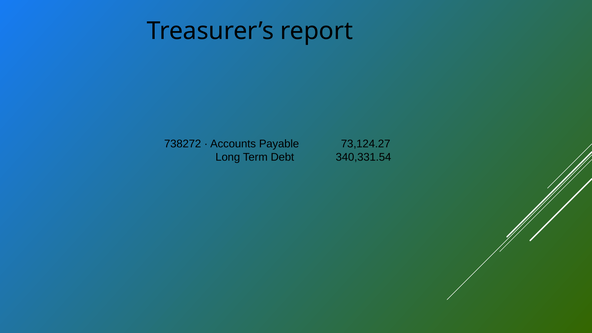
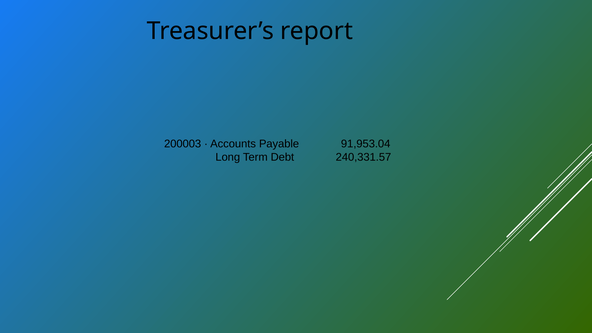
738272: 738272 -> 200003 (183, 144)
73,124.27: 73,124.27 -> 91,953.04 (366, 144)
340,331.54: 340,331.54 -> 240,331.57 (363, 157)
